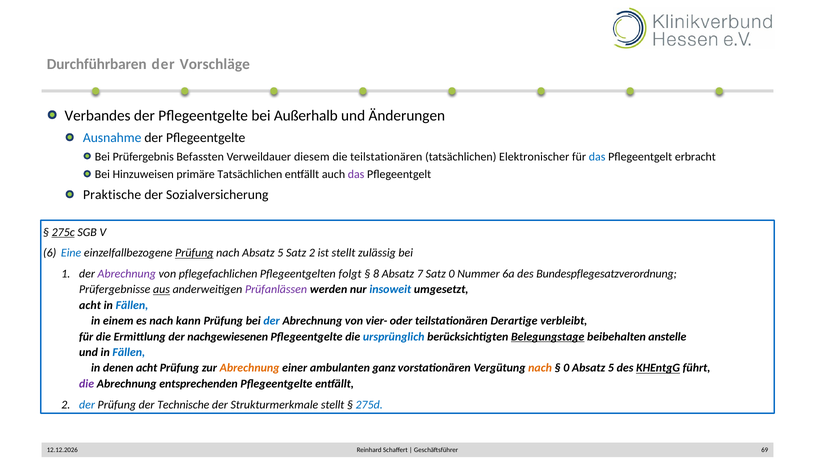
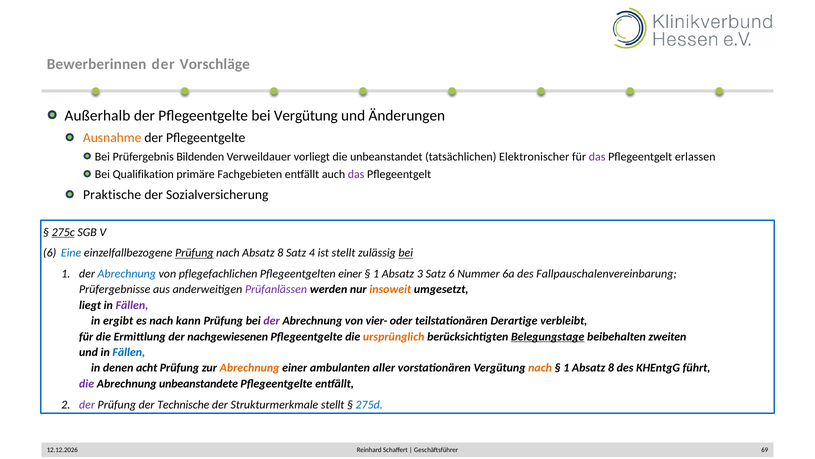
Durchführbaren: Durchführbaren -> Bewerberinnen (97, 64)
Verbandes: Verbandes -> Außerhalb (97, 116)
bei Außerhalb: Außerhalb -> Vergütung (306, 116)
Ausnahme colour: blue -> orange (112, 138)
Befassten: Befassten -> Bildenden (200, 156)
diesem: diesem -> vorliegt (312, 156)
die teilstationären: teilstationären -> unbeanstandet (386, 156)
das colour: blue -> purple (597, 156)
erbracht: erbracht -> erlassen (695, 156)
Hinzuweisen: Hinzuweisen -> Qualifikation (143, 174)
primäre Tatsächlichen: Tatsächlichen -> Fachgebieten (250, 174)
nach Absatz 5: 5 -> 8 (280, 253)
Satz 2: 2 -> 4 (312, 253)
bei underline: none -> present (406, 253)
Abrechnung colour: purple -> blue (127, 273)
Pflegeentgelten folgt: folgt -> einer (350, 273)
8: 8 -> 1 (376, 273)
7: 7 -> 3 (420, 273)
Satz 0: 0 -> 6 (452, 273)
Bundespflegesatzverordnung: Bundespflegesatzverordnung -> Fallpauschalenvereinbarung (606, 273)
aus underline: present -> none (162, 289)
insoweit colour: blue -> orange (390, 289)
acht: acht -> liegt (90, 305)
Fällen colour: blue -> purple (132, 305)
einem: einem -> ergibt (118, 321)
der colour: blue -> purple (272, 321)
ursprünglich colour: blue -> orange (394, 336)
anstelle: anstelle -> zweiten (667, 336)
ganz: ganz -> aller (384, 368)
0: 0 -> 1 (566, 368)
5: 5 -> 8 (611, 368)
KHEntgG underline: present -> none (658, 368)
entsprechenden: entsprechenden -> unbeanstandete (199, 383)
der colour: blue -> purple (87, 404)
